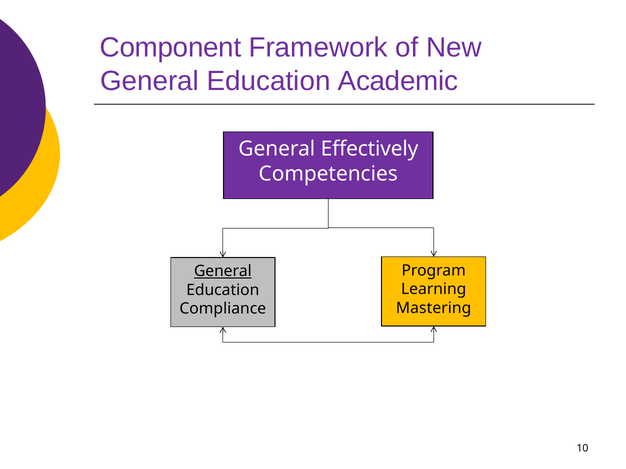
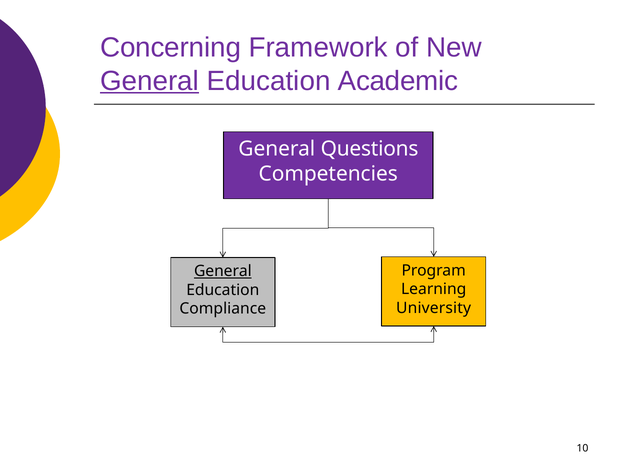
Component: Component -> Concerning (171, 48)
General underline: none -> present (150, 81)
Effectively: Effectively -> Questions (370, 149)
Mastering: Mastering -> University (434, 308)
